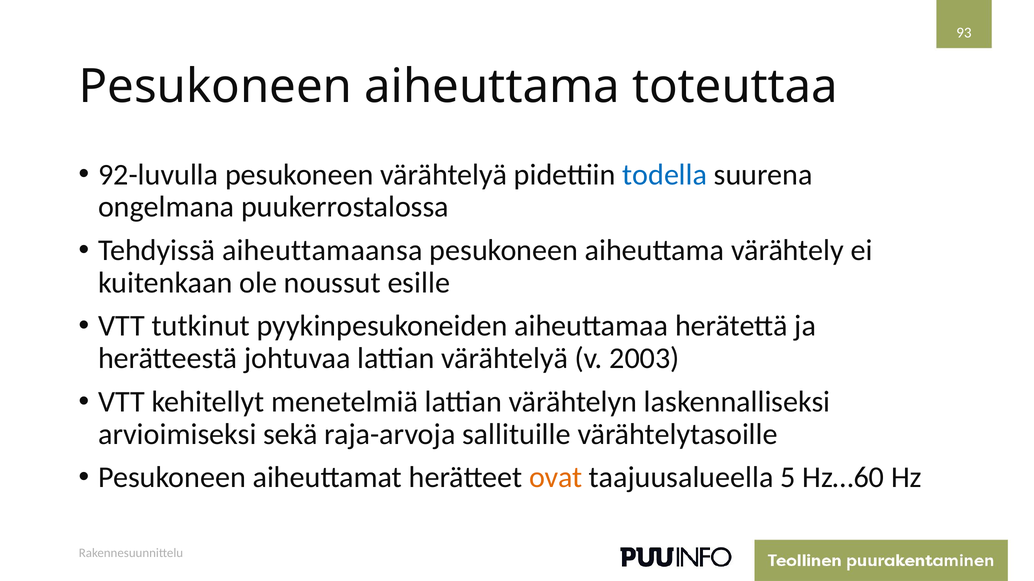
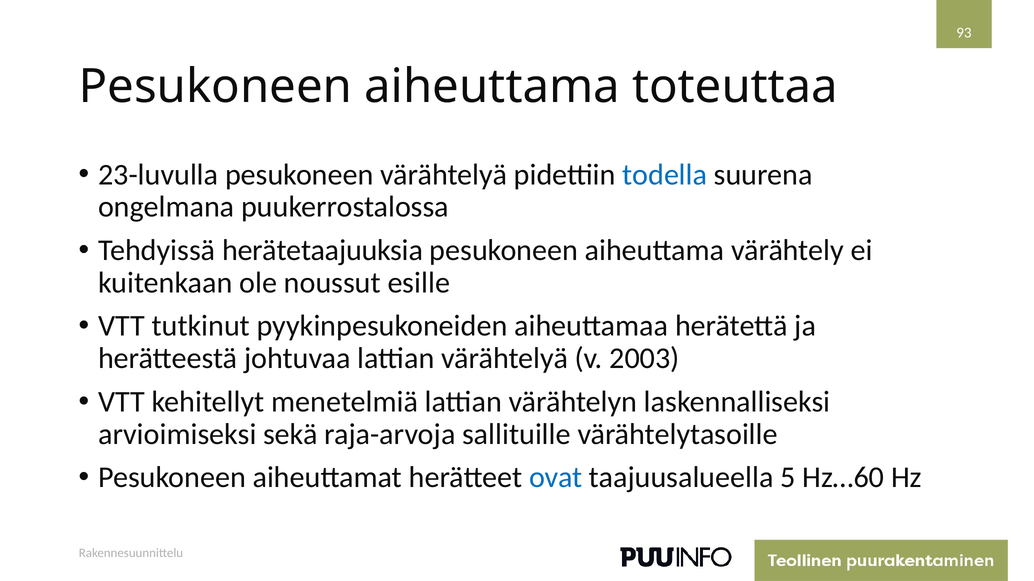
92-luvulla: 92-luvulla -> 23-luvulla (158, 175)
aiheuttamaansa: aiheuttamaansa -> herätetaajuuksia (323, 251)
ovat colour: orange -> blue (556, 478)
